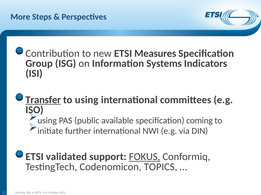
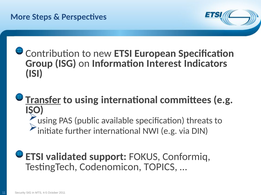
Measures: Measures -> European (155, 54)
Systems: Systems -> Interest (164, 64)
coming: coming -> threats (200, 121)
FOKUS underline: present -> none (145, 157)
